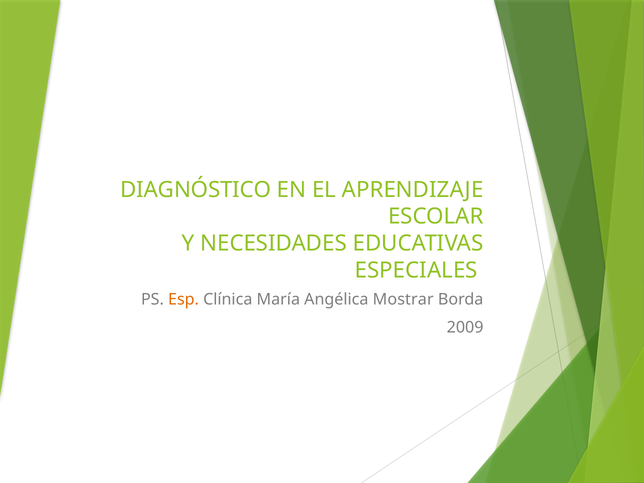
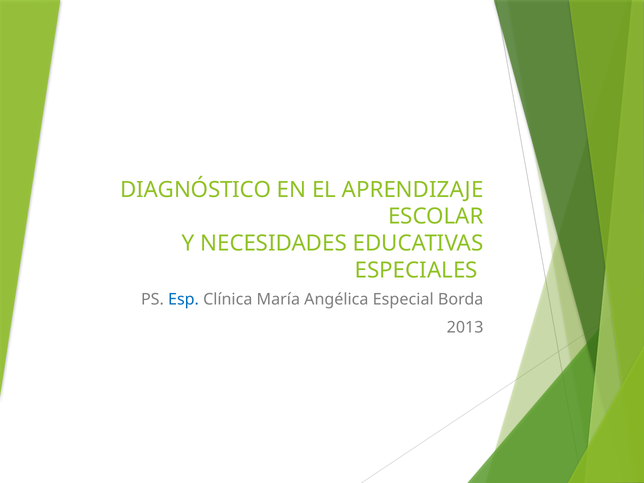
Esp colour: orange -> blue (184, 299)
Mostrar: Mostrar -> Especial (403, 299)
2009: 2009 -> 2013 (465, 328)
